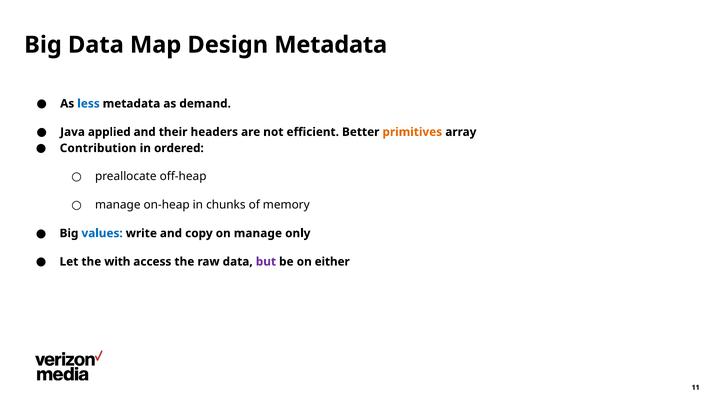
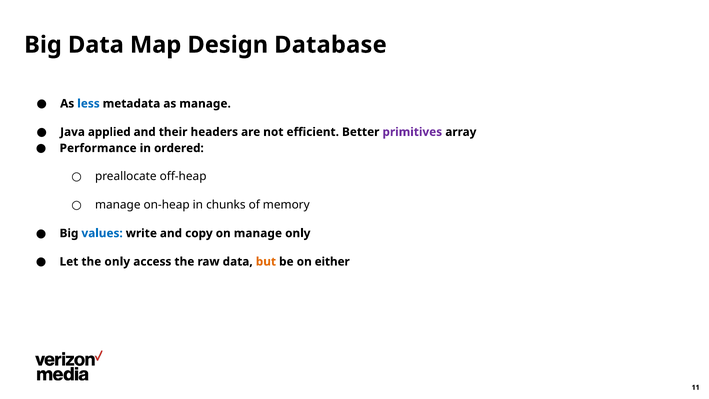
Design Metadata: Metadata -> Database (330, 45)
as demand: demand -> manage (205, 104)
primitives colour: orange -> purple (412, 132)
Contribution: Contribution -> Performance (98, 148)
the with: with -> only (117, 262)
but colour: purple -> orange (266, 262)
